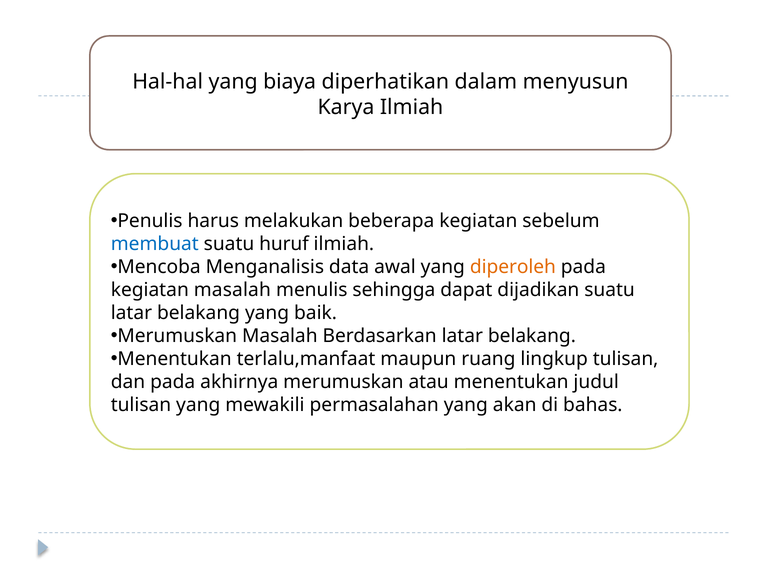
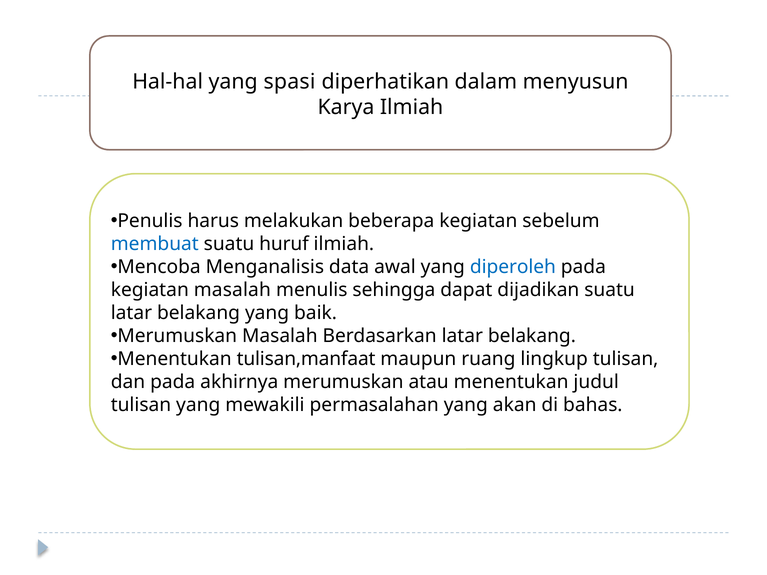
biaya: biaya -> spasi (289, 82)
diperoleh colour: orange -> blue (513, 267)
terlalu,manfaat: terlalu,manfaat -> tulisan,manfaat (306, 359)
